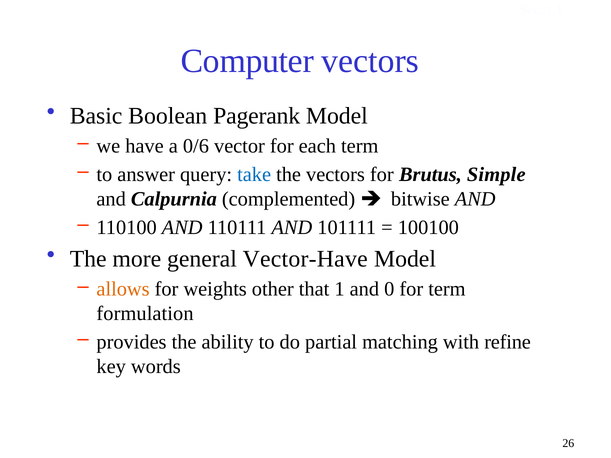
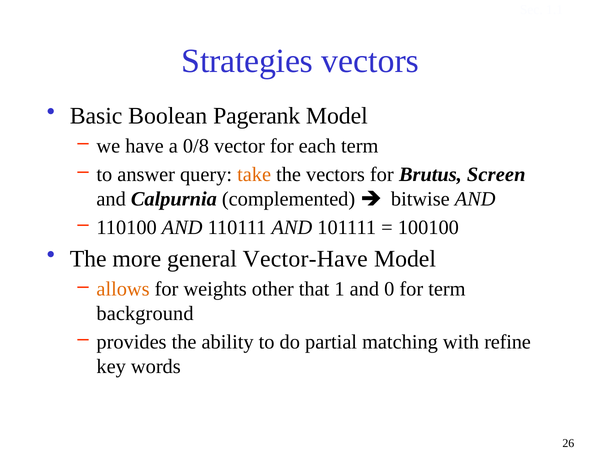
Computer: Computer -> Strategies (247, 61)
0/6: 0/6 -> 0/8 (196, 146)
take colour: blue -> orange (254, 175)
Simple: Simple -> Screen (496, 175)
formulation: formulation -> background (145, 314)
